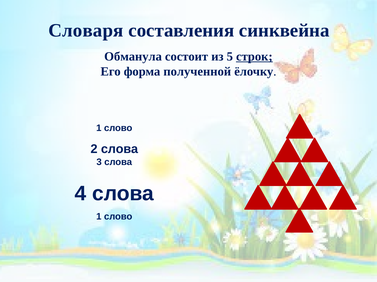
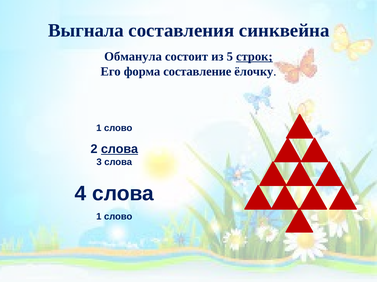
Словаря: Словаря -> Выгнала (86, 31)
полученной: полученной -> составление (197, 72)
слова underline: none -> present (119, 149)
